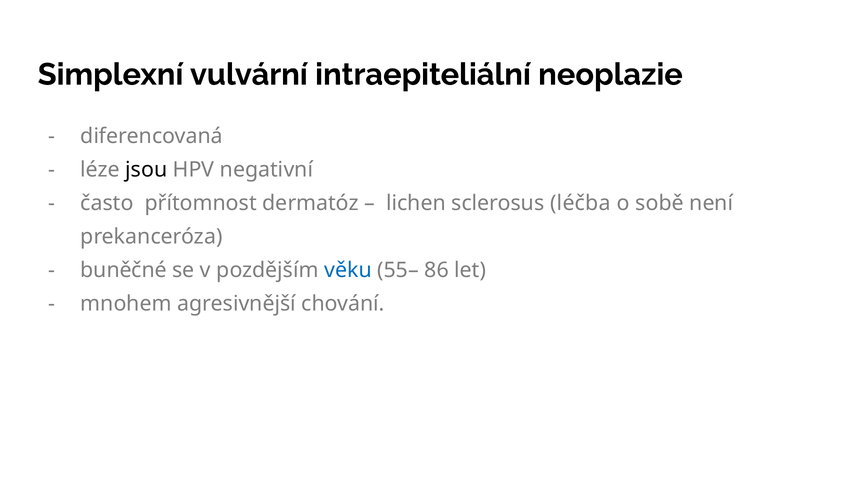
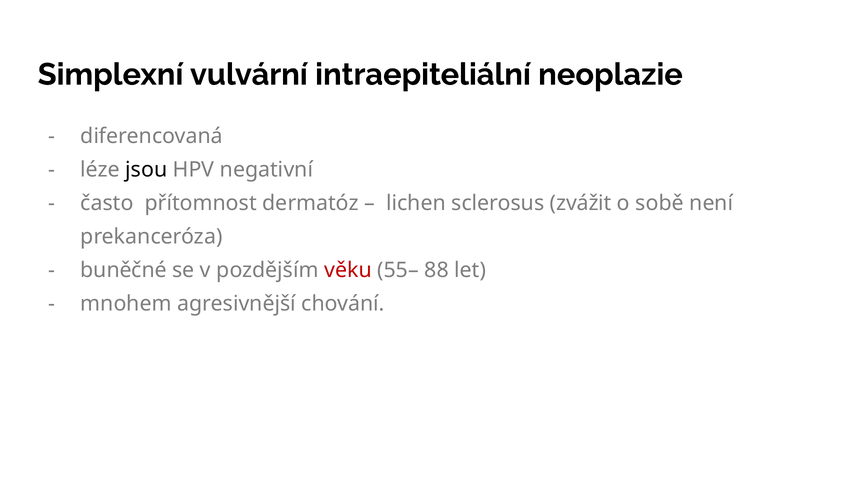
léčba: léčba -> zvážit (581, 203)
věku colour: blue -> red (348, 270)
86: 86 -> 88 (437, 270)
